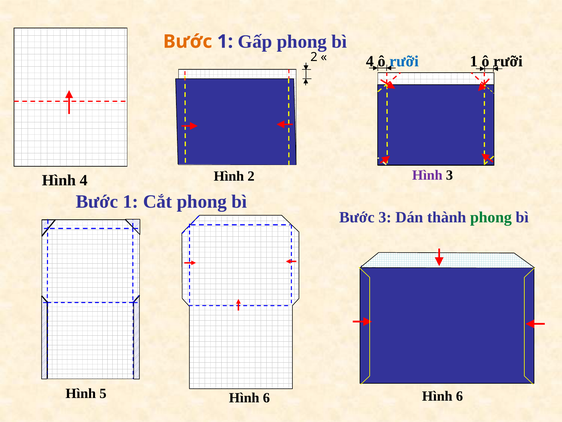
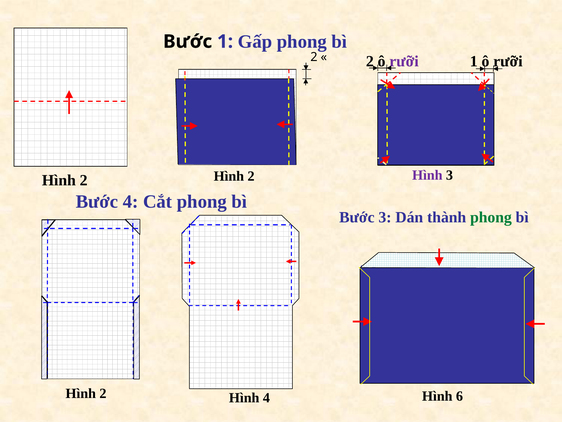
Bước colour: orange -> black (188, 42)
4: 4 -> 2 (370, 61)
rưỡi colour: blue -> purple (404, 61)
4: 4 -> 2 (84, 180)
1: 1 -> 4 (131, 201)
5: 5 -> 2 (103, 393)
6: 6 -> 4 (266, 397)
